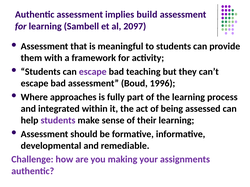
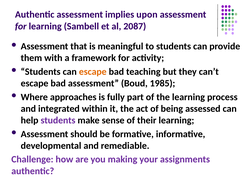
build: build -> upon (147, 15)
2097: 2097 -> 2087 (135, 26)
escape colour: purple -> orange (93, 72)
1996: 1996 -> 1985 (163, 84)
